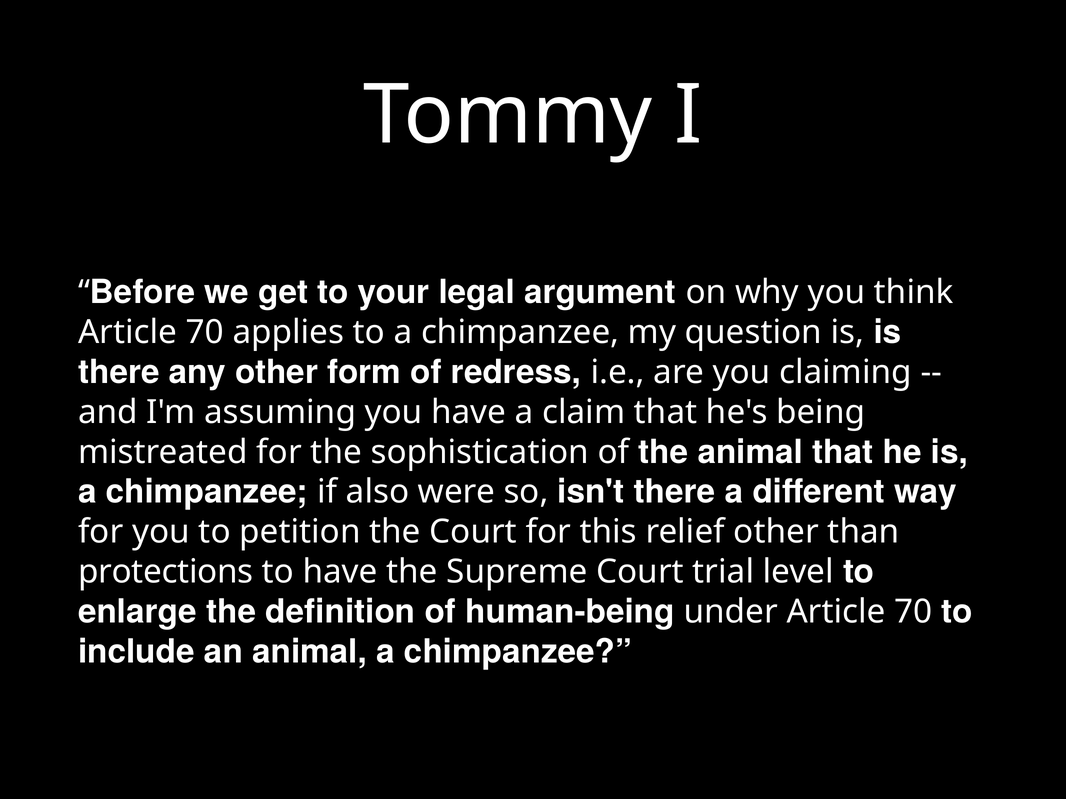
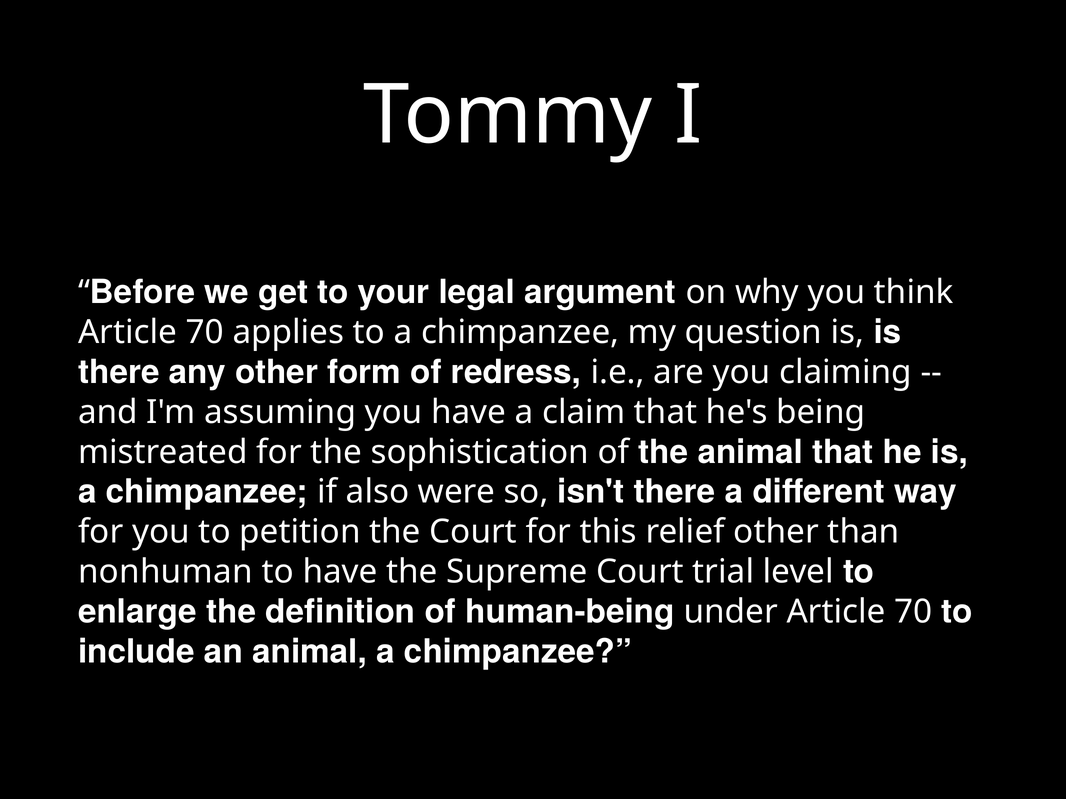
protections: protections -> nonhuman (165, 572)
